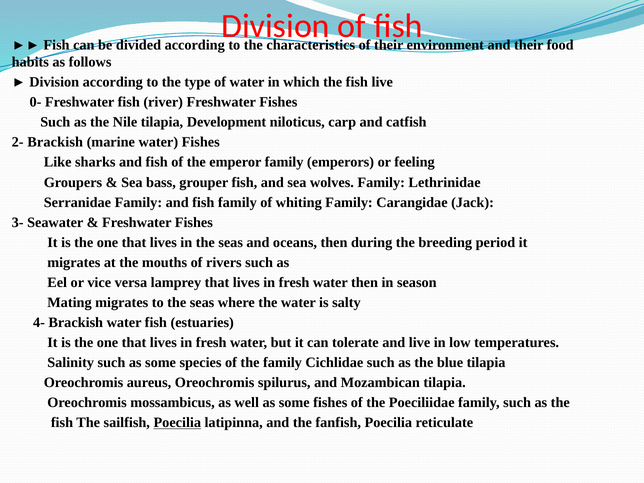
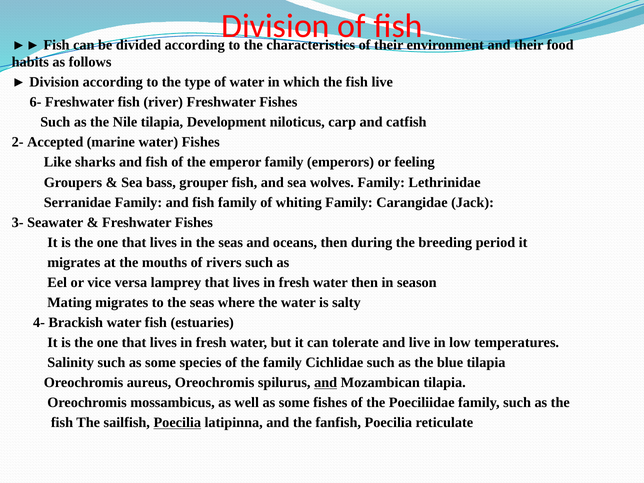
0-: 0- -> 6- (35, 102)
2- Brackish: Brackish -> Accepted (55, 142)
and underline: none -> present (326, 383)
